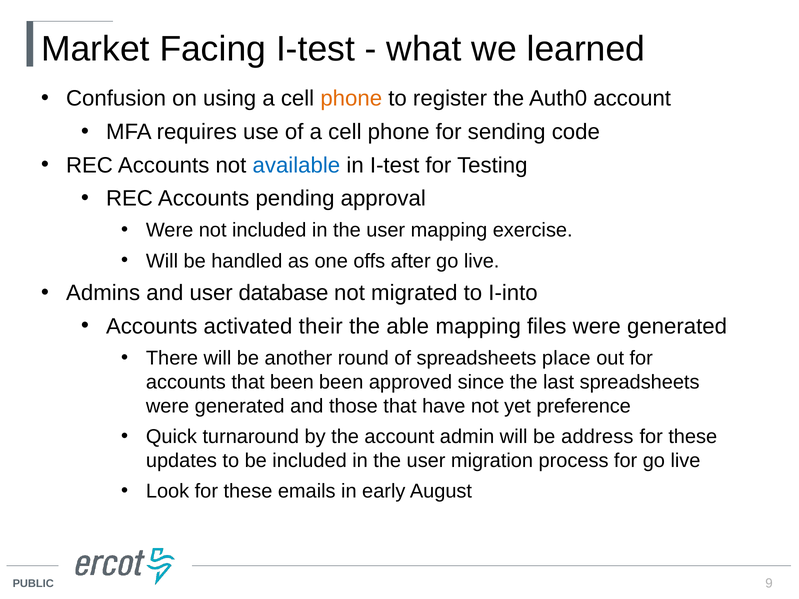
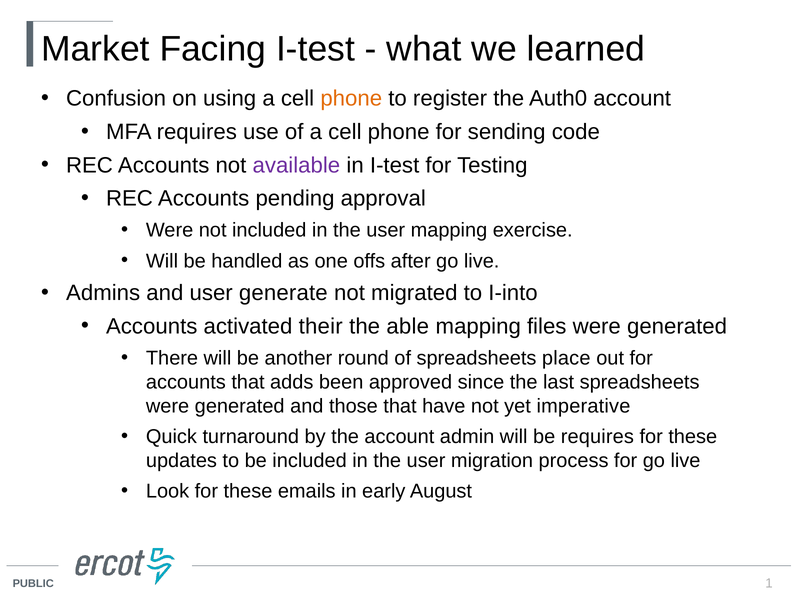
available colour: blue -> purple (296, 165)
database: database -> generate (283, 293)
that been: been -> adds (292, 382)
preference: preference -> imperative (583, 406)
be address: address -> requires (597, 437)
9: 9 -> 1 (769, 584)
